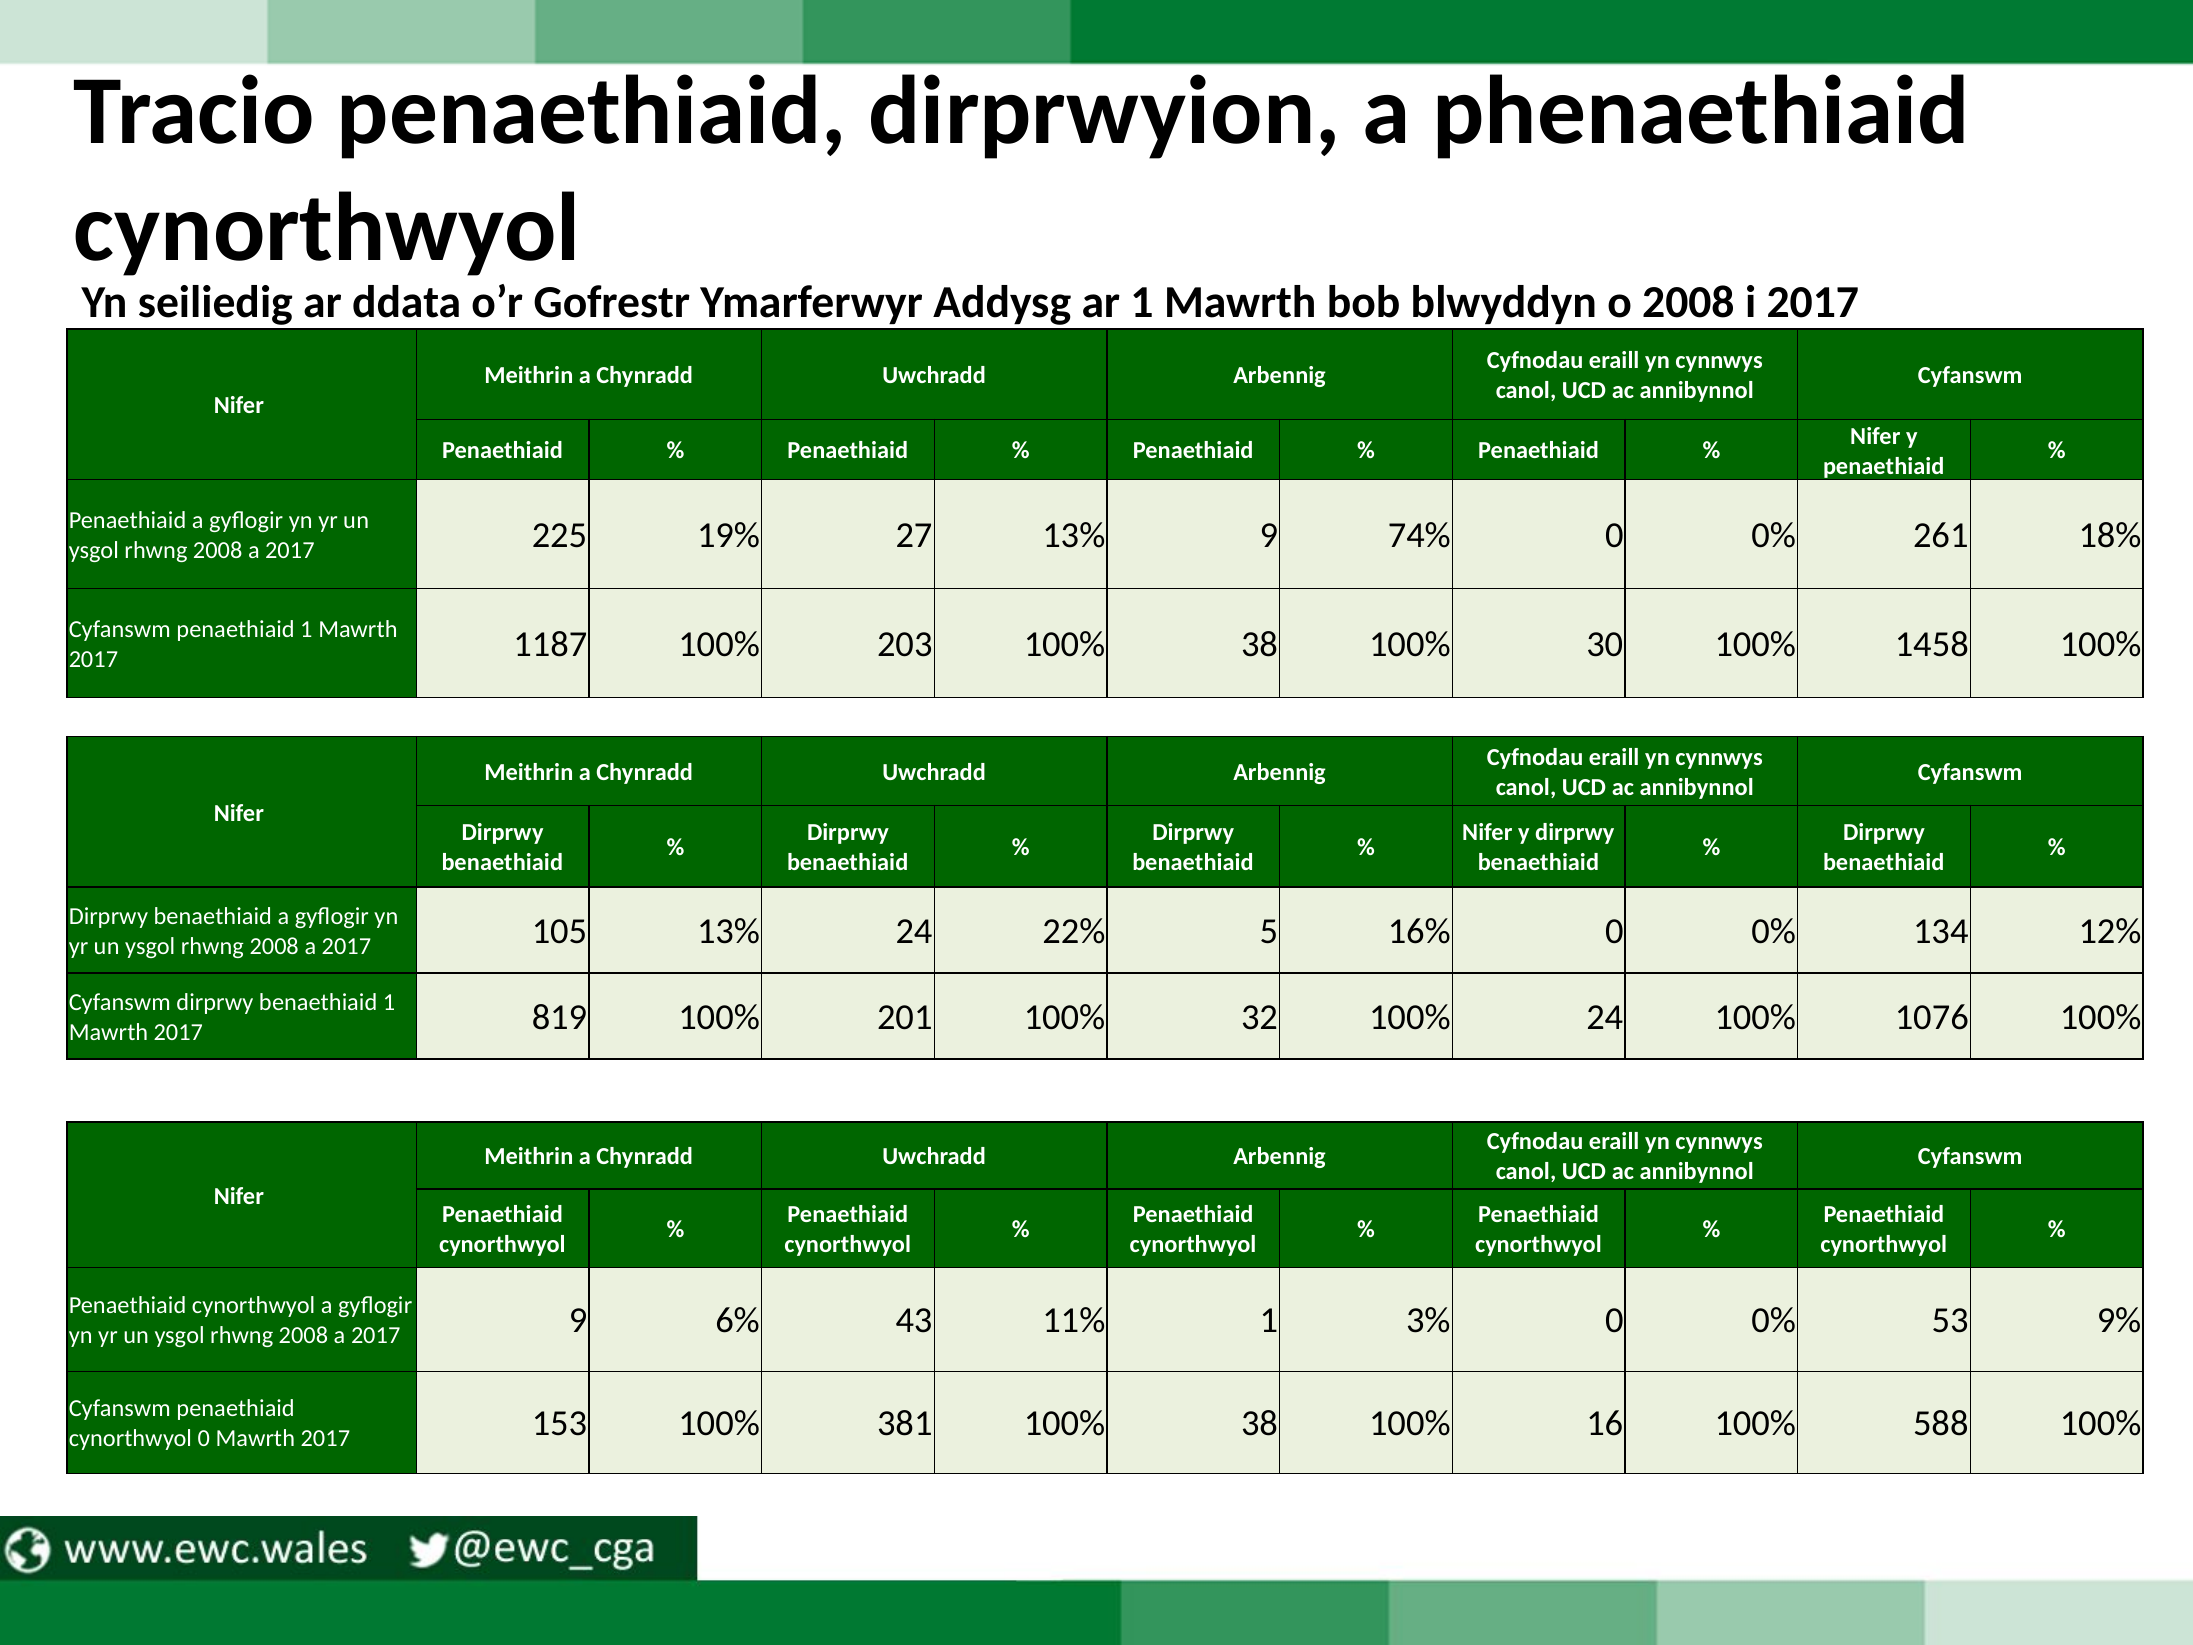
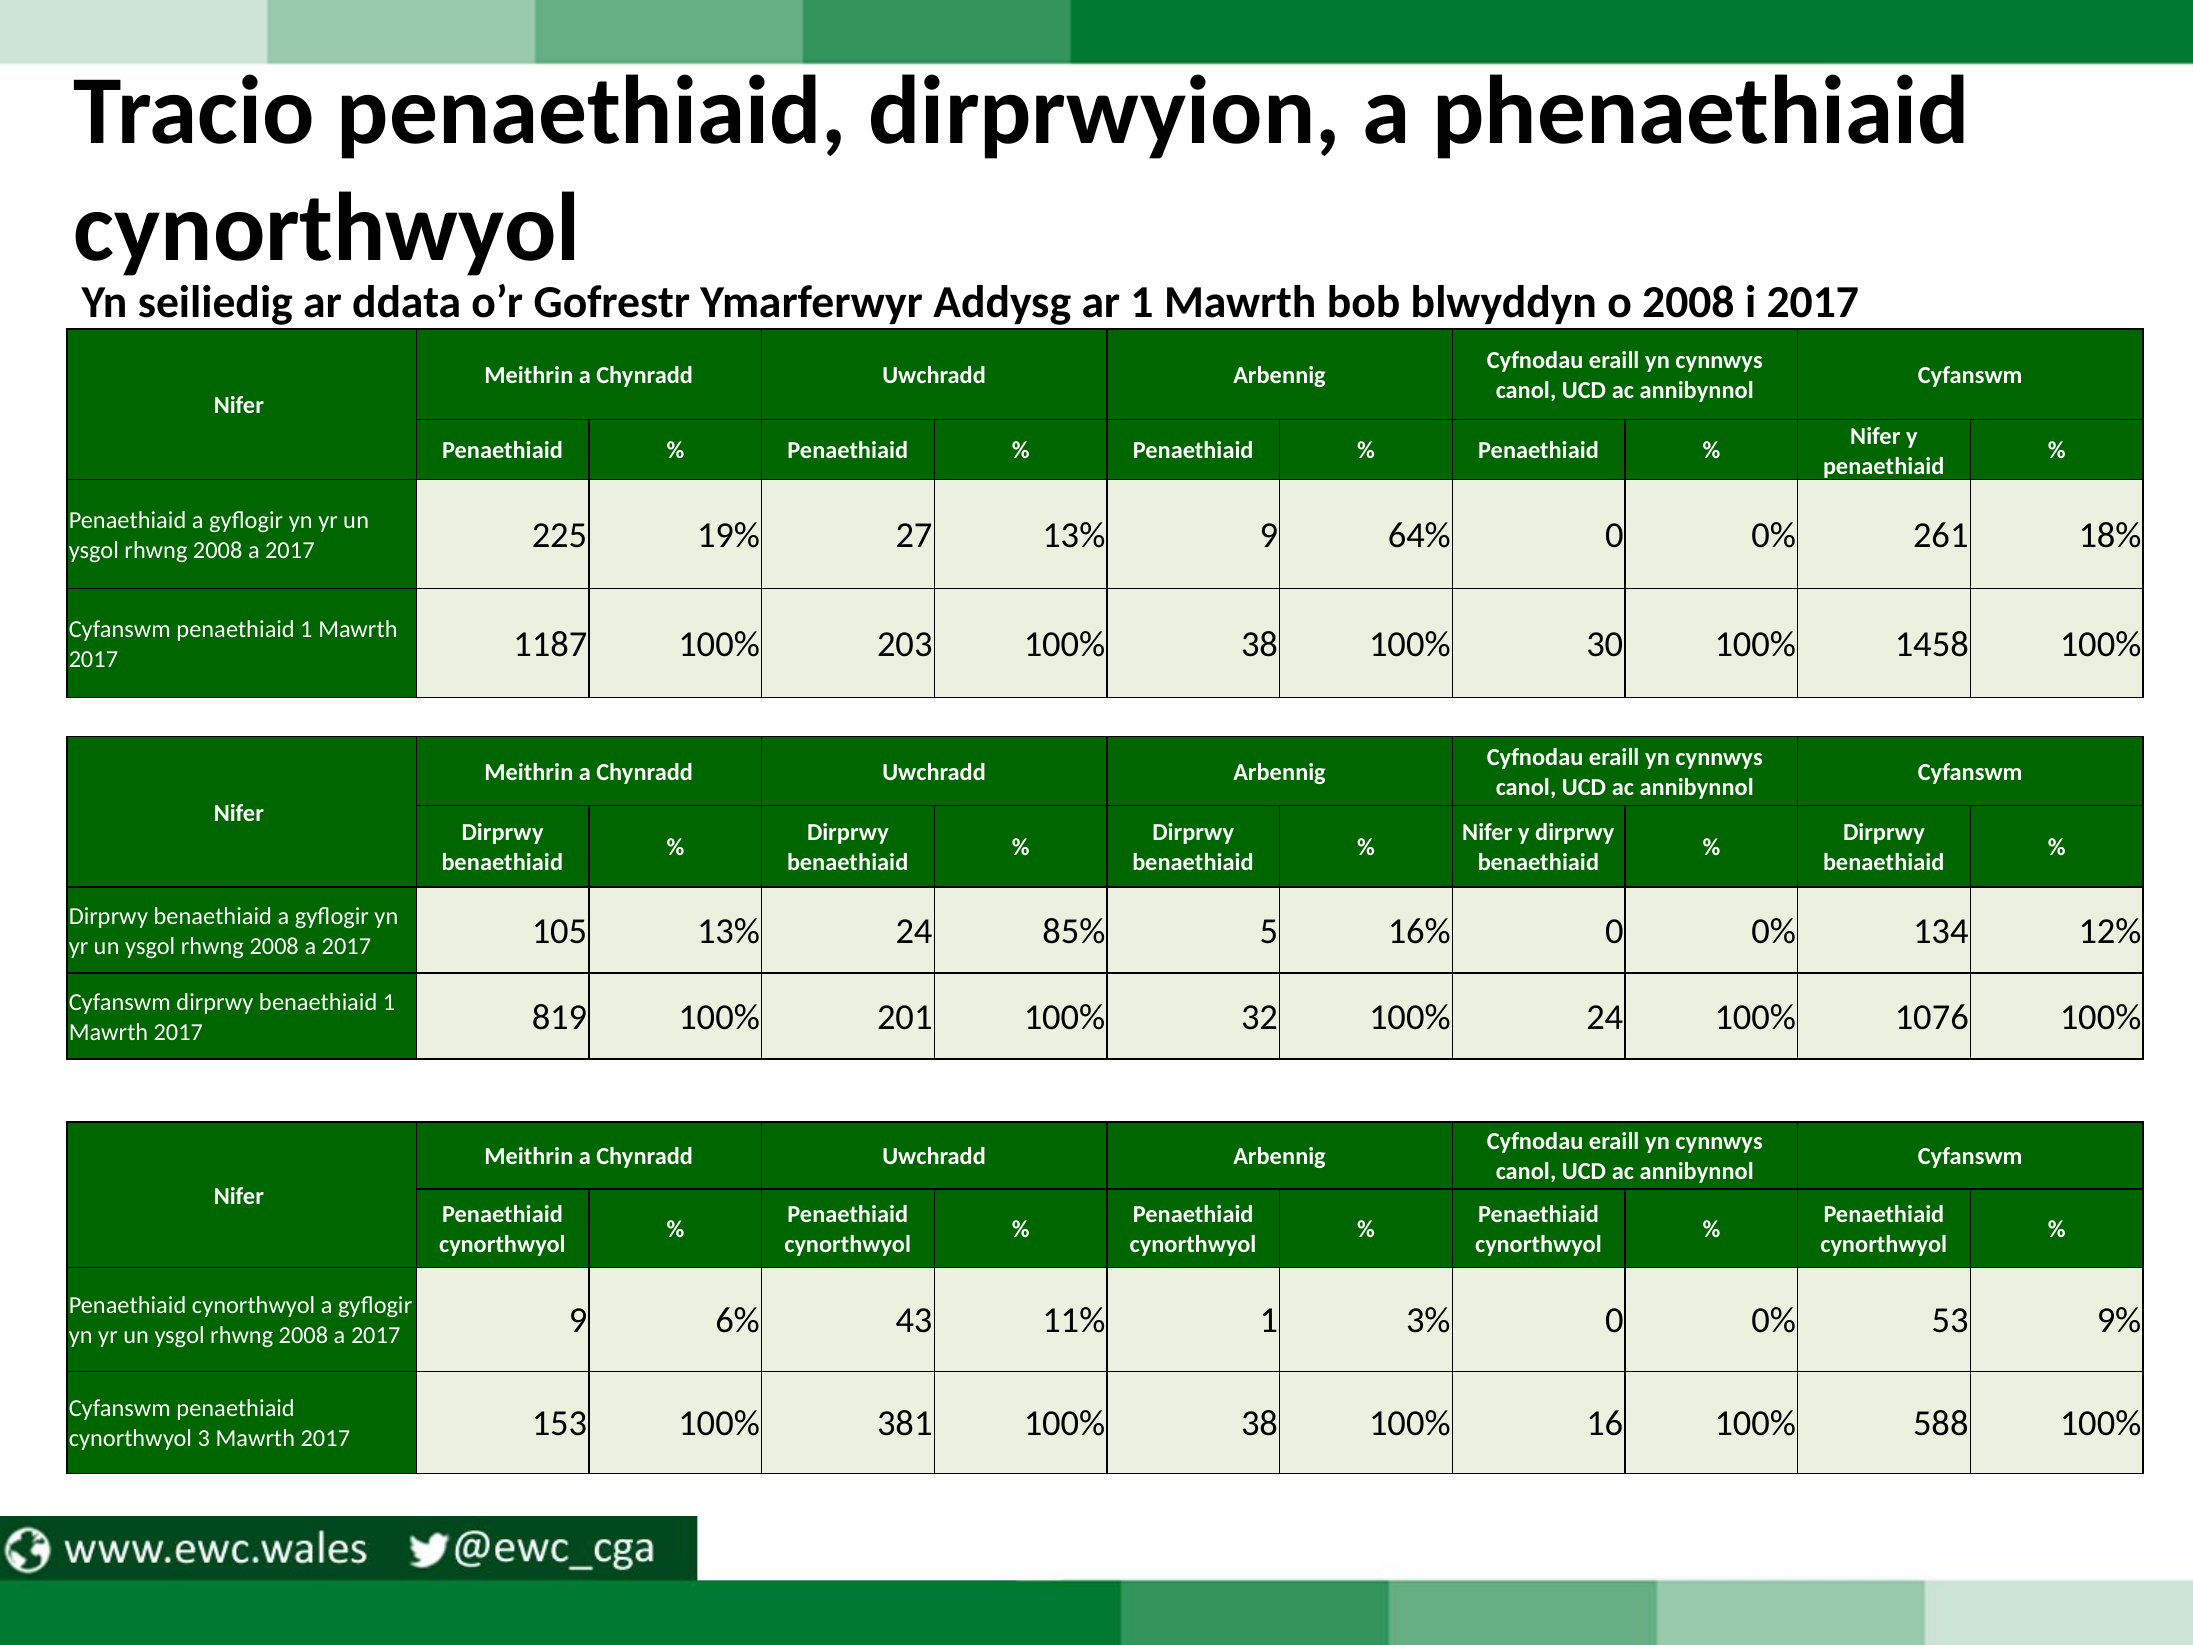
74%: 74% -> 64% (1419, 535)
22%: 22% -> 85% (1074, 931)
cynorthwyol 0: 0 -> 3 (204, 1438)
